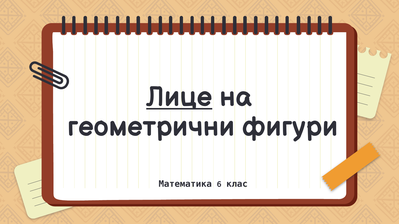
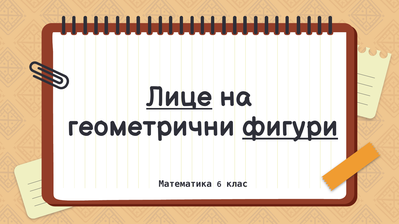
фигури underline: none -> present (290, 127)
